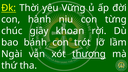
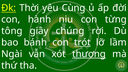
Vững: Vững -> Cùng (74, 8)
chúc: chúc -> tông (12, 31)
khoan: khoan -> chúng (70, 31)
trót underline: none -> present (82, 42)
